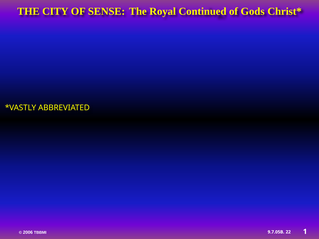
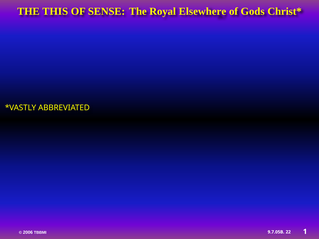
CITY: CITY -> THIS (55, 11)
Continued: Continued -> Elsewhere (202, 11)
